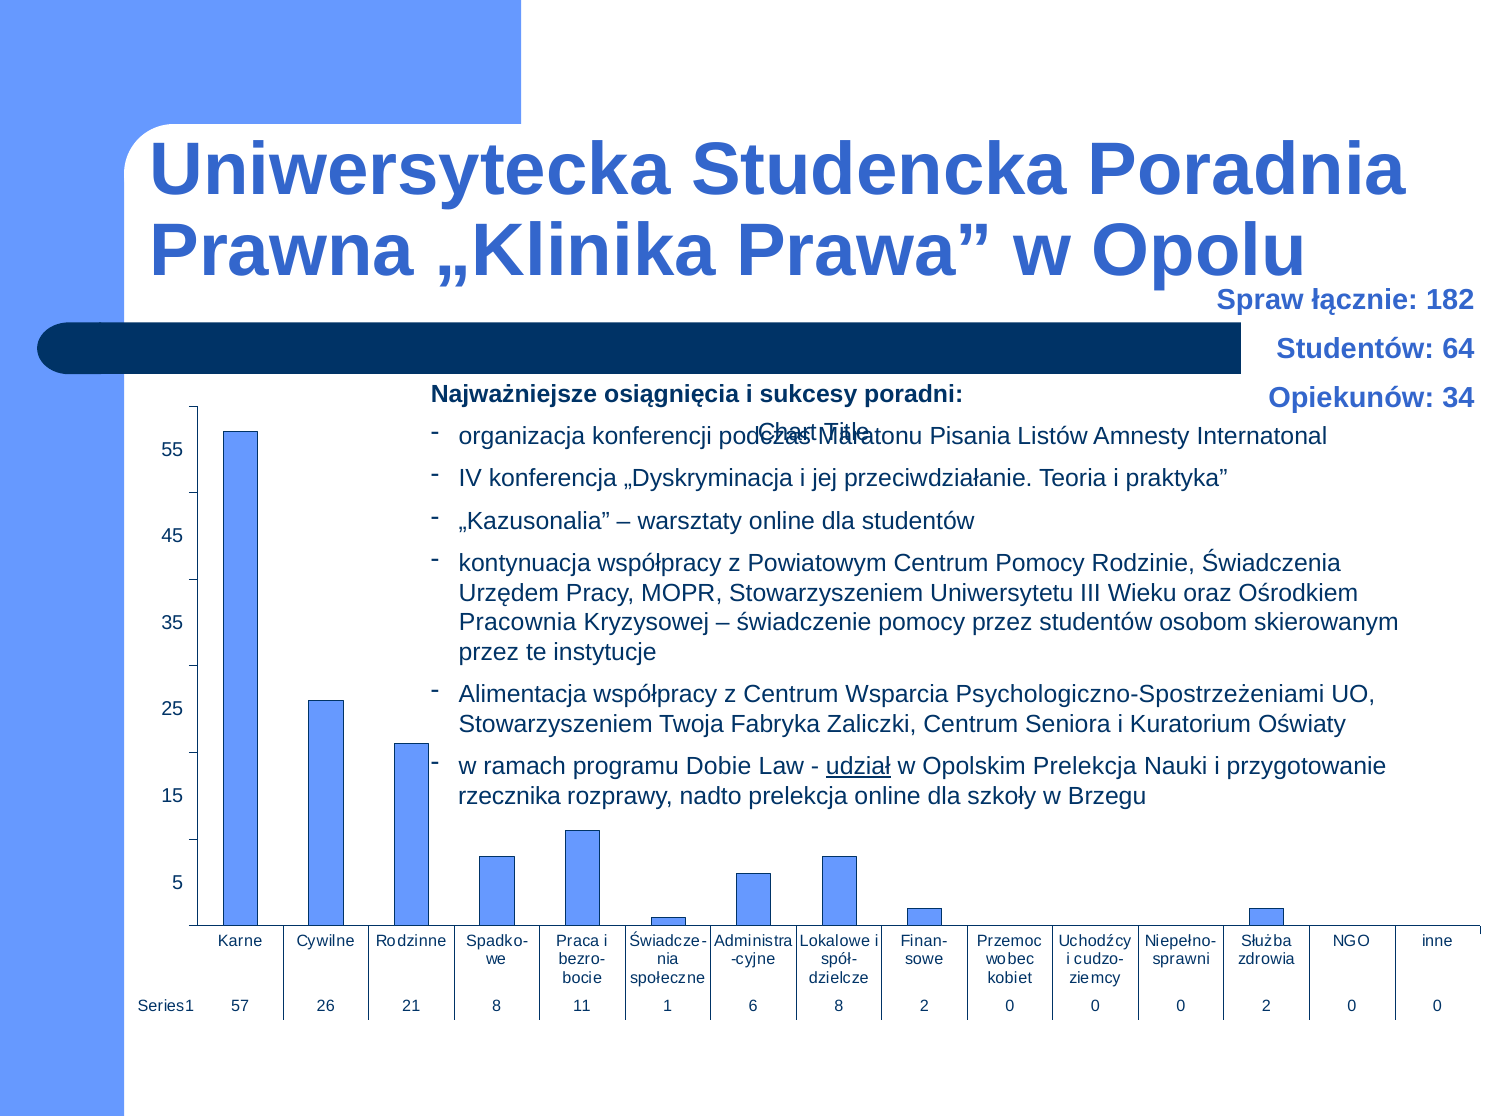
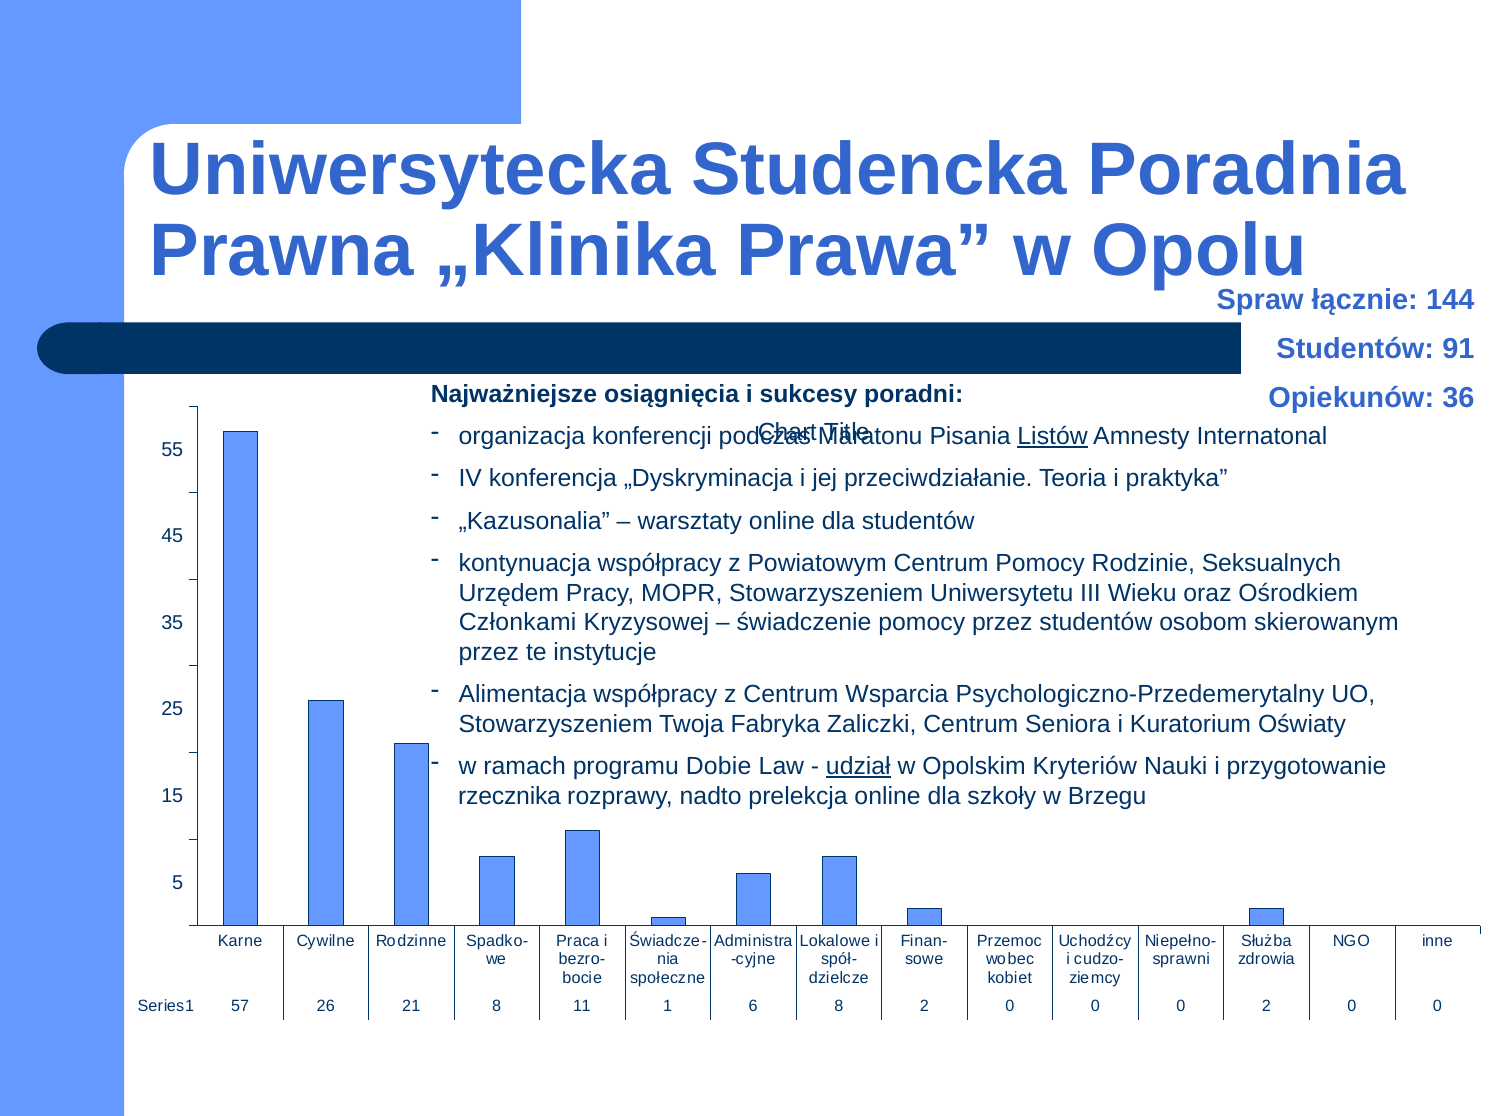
182: 182 -> 144 (1450, 300)
64: 64 -> 91 (1458, 349)
34: 34 -> 36 (1458, 399)
Listów underline: none -> present (1053, 437)
Świadczenia: Świadczenia -> Seksualnych (1271, 563)
Pracownia: Pracownia -> Członkami (518, 623)
Psychologiczno-Spostrzeżeniami: Psychologiczno-Spostrzeżeniami -> Psychologiczno-Przedemerytalny (1140, 695)
Opolskim Prelekcja: Prelekcja -> Kryteriów (1085, 767)
